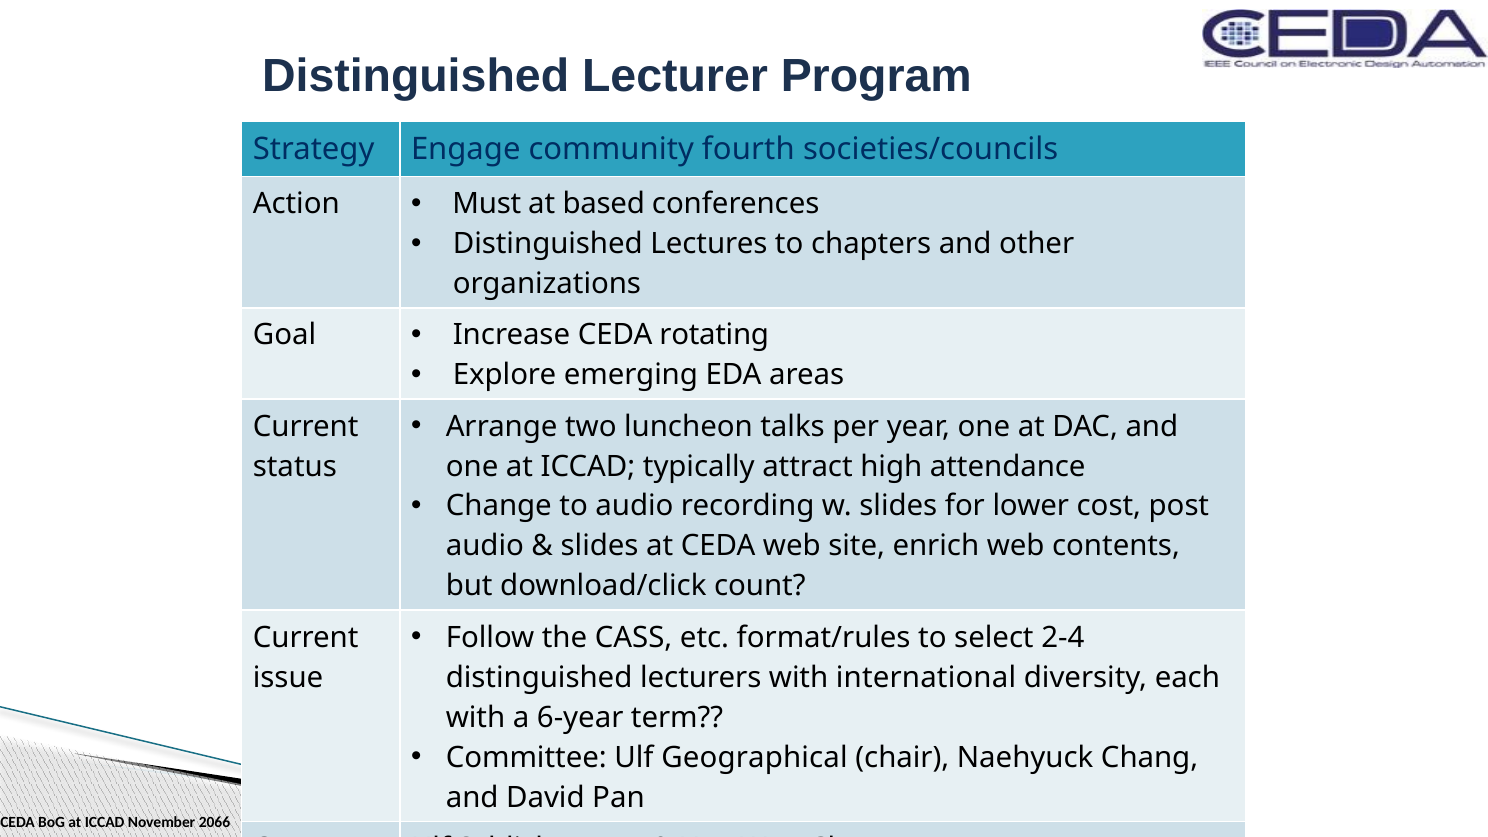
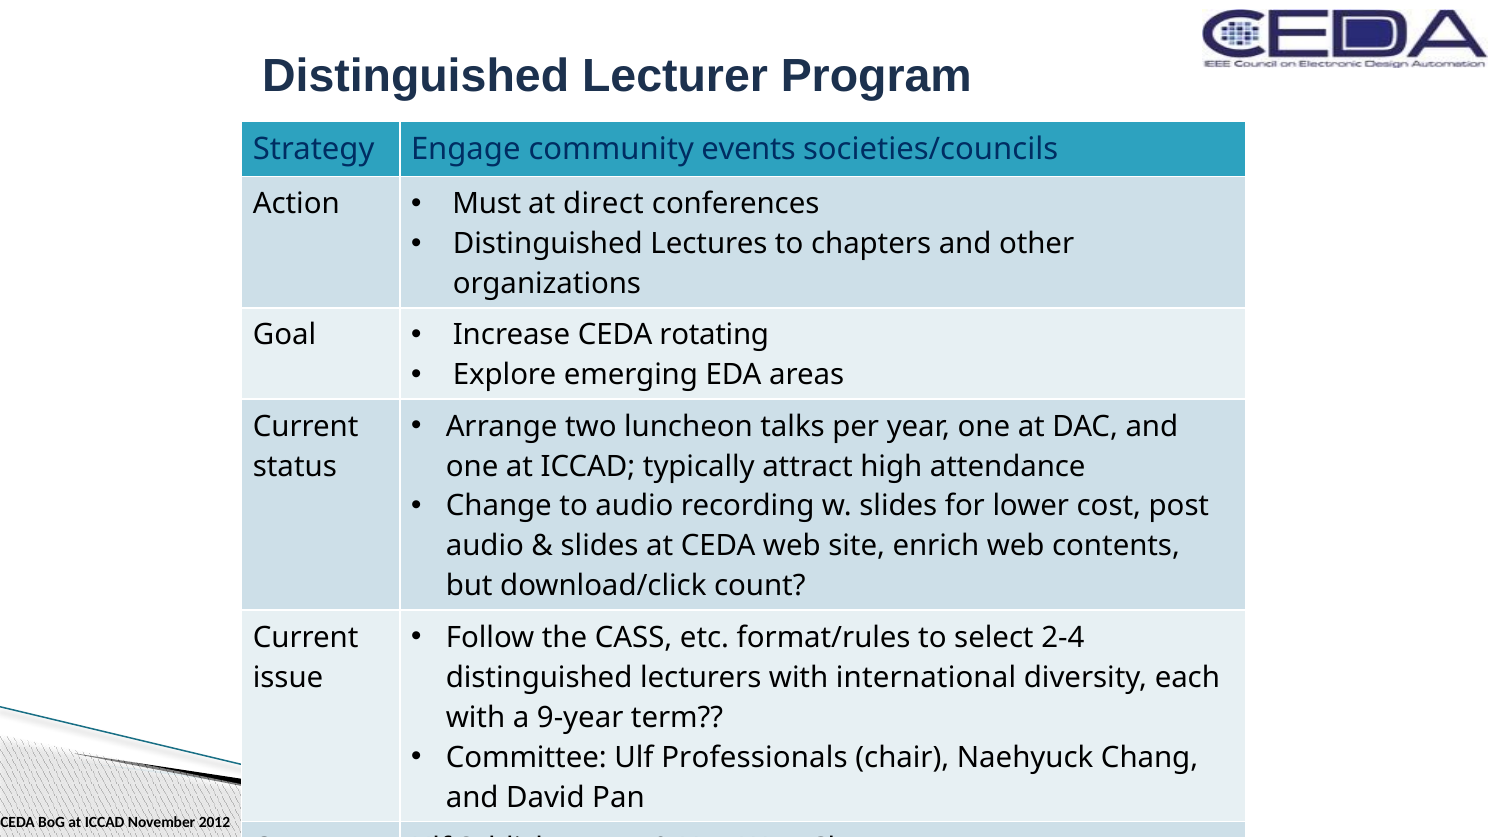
fourth: fourth -> events (749, 150)
based: based -> direct (603, 204)
6-year: 6-year -> 9-year (580, 717)
Geographical: Geographical -> Professionals (754, 757)
2066: 2066 -> 2012 (214, 822)
